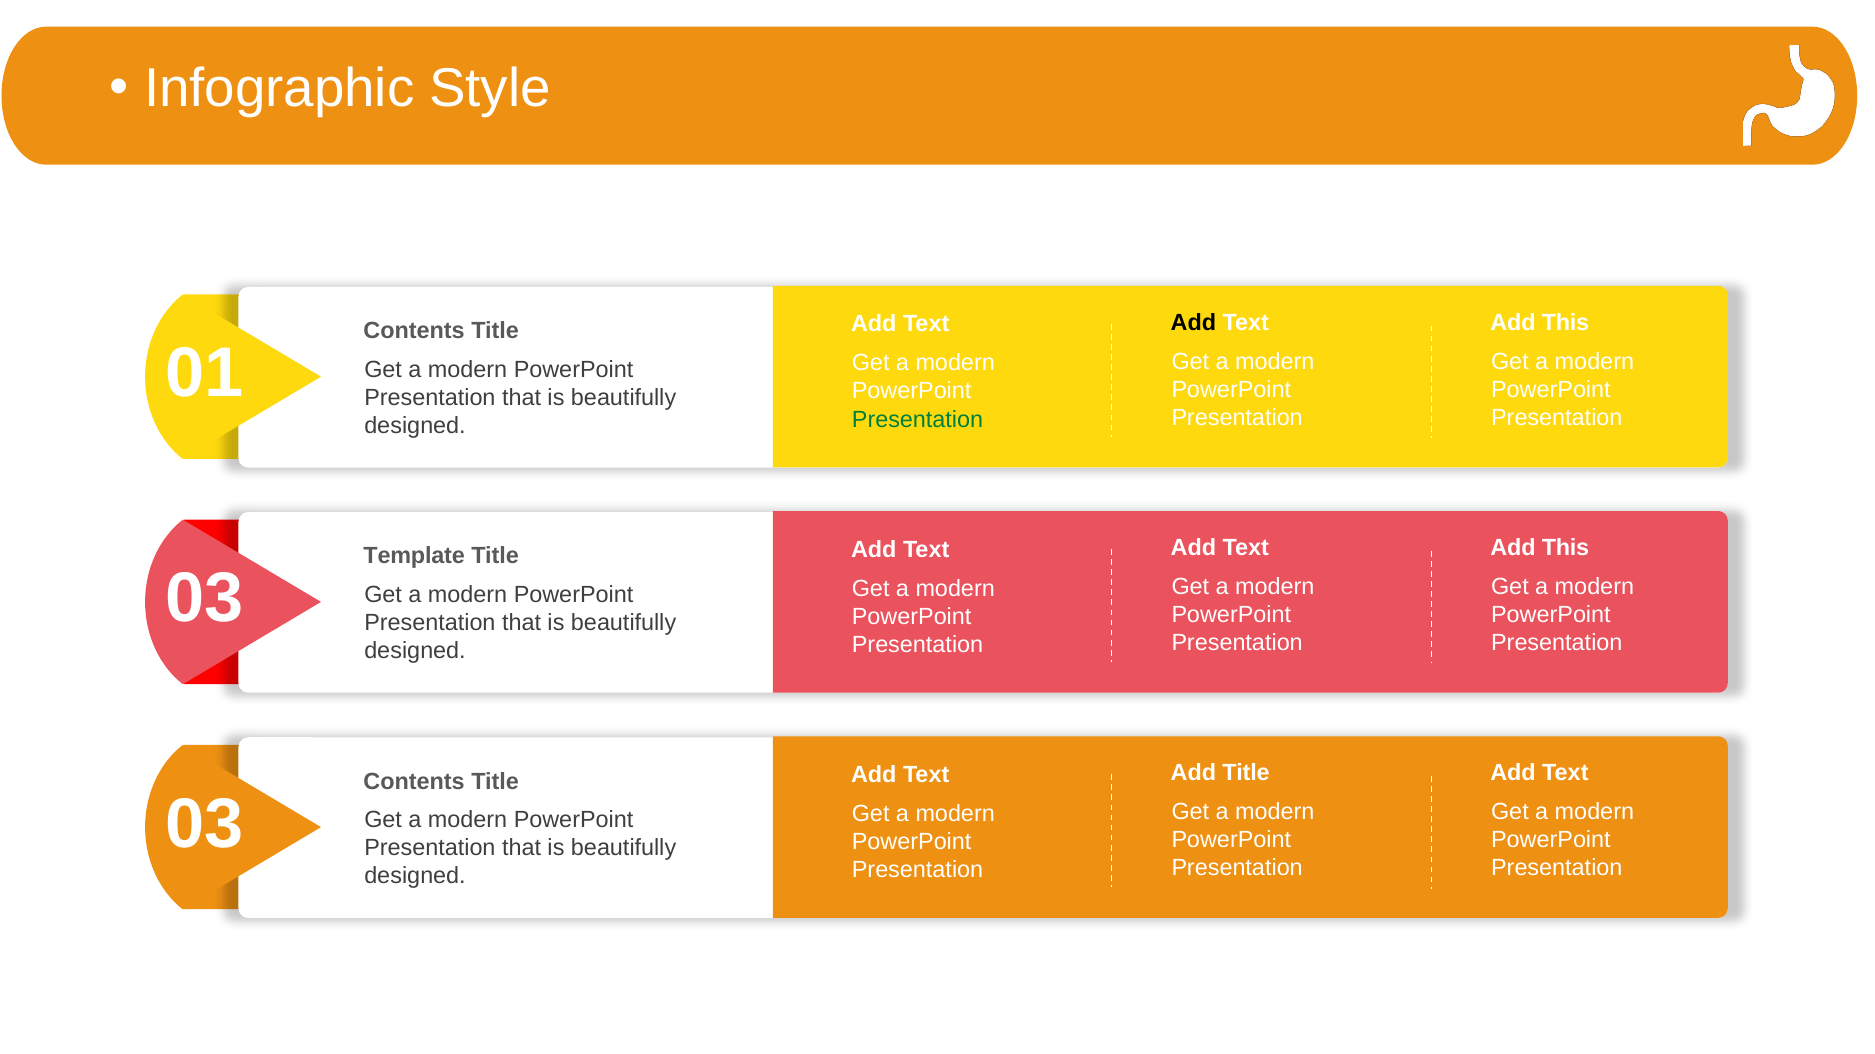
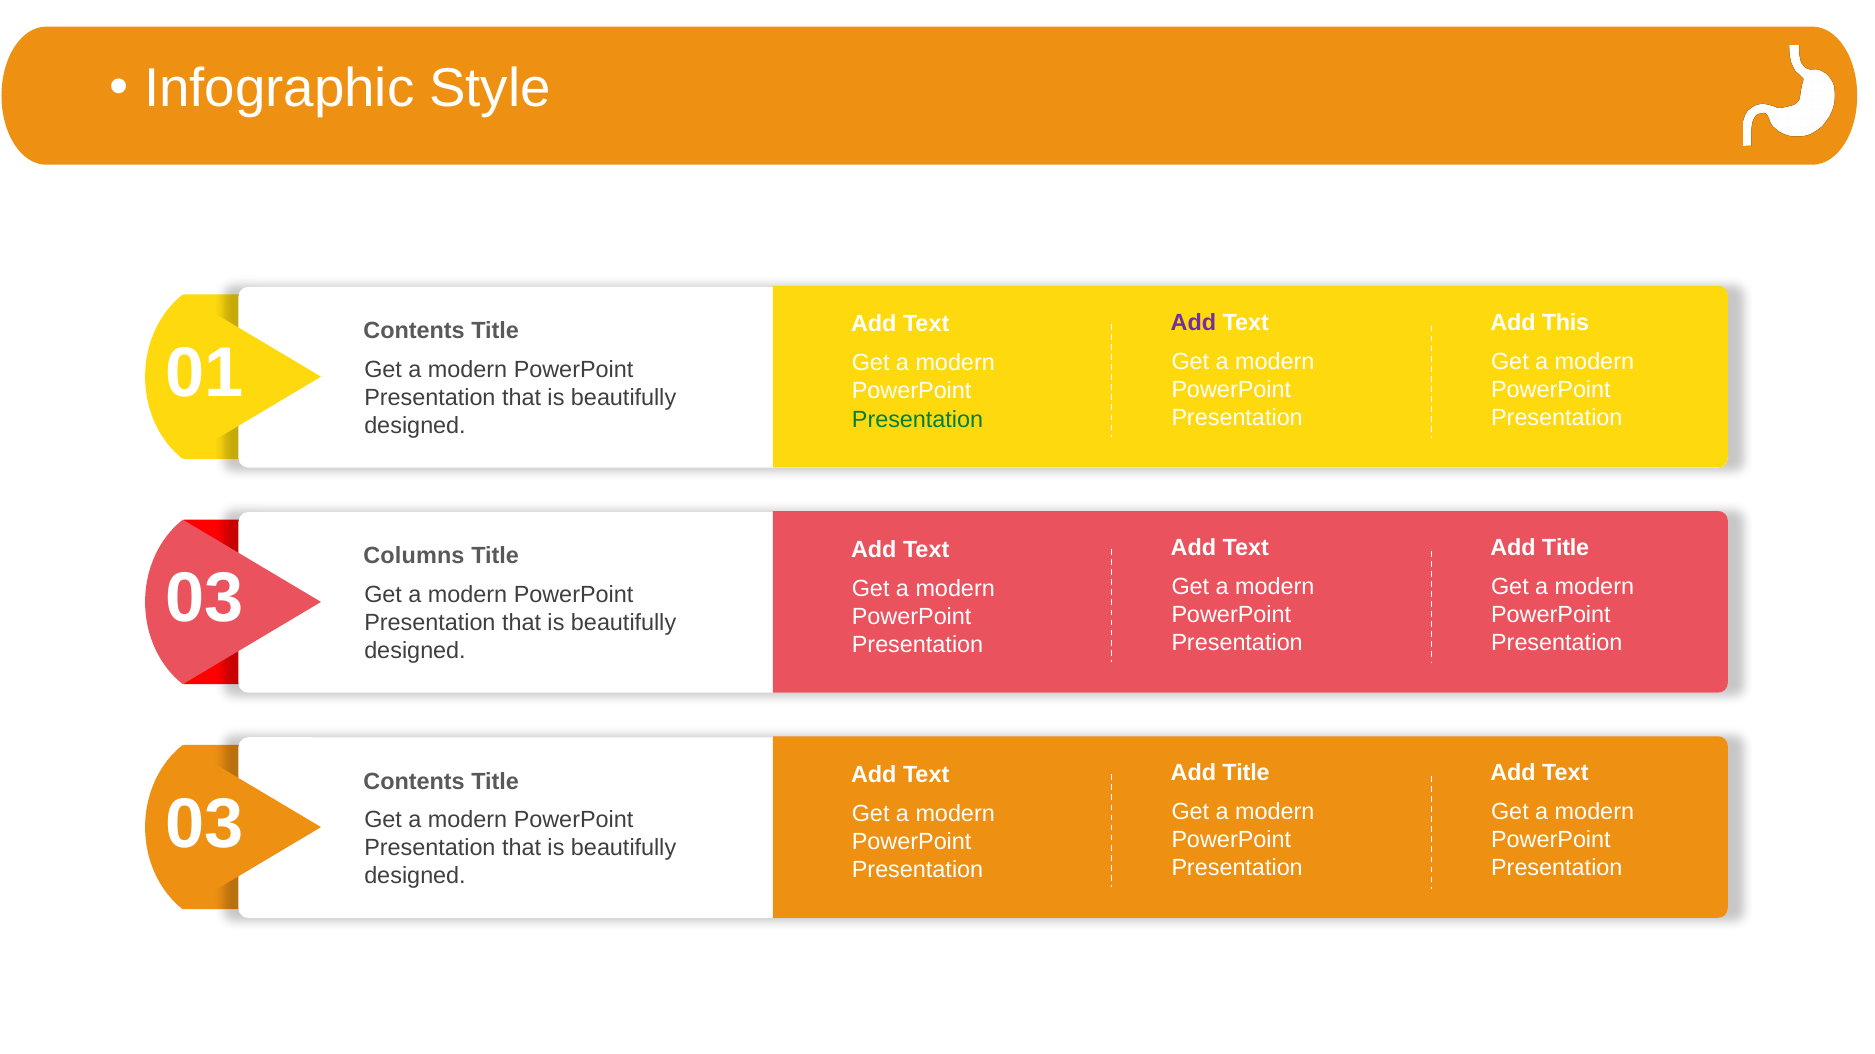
Add colour: black -> purple (1193, 323)
This: This -> Title (1566, 548)
Template: Template -> Columns (414, 557)
